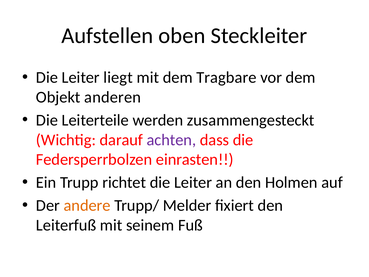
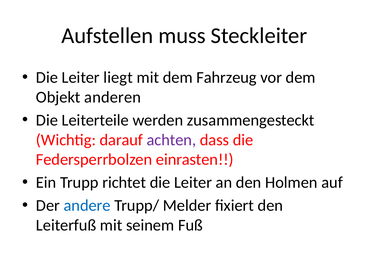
oben: oben -> muss (182, 36)
Tragbare: Tragbare -> Fahrzeug (227, 77)
andere colour: orange -> blue (87, 205)
